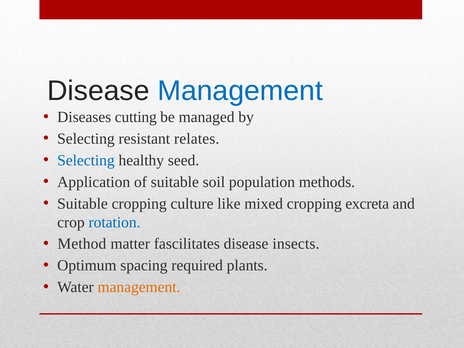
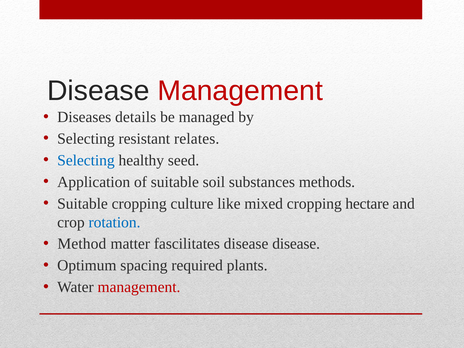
Management colour: blue -> red (240, 91)
cutting: cutting -> details (136, 117)
population: population -> substances (262, 182)
excreta: excreta -> hectare (367, 204)
disease insects: insects -> disease (296, 244)
management colour: orange -> red (139, 287)
